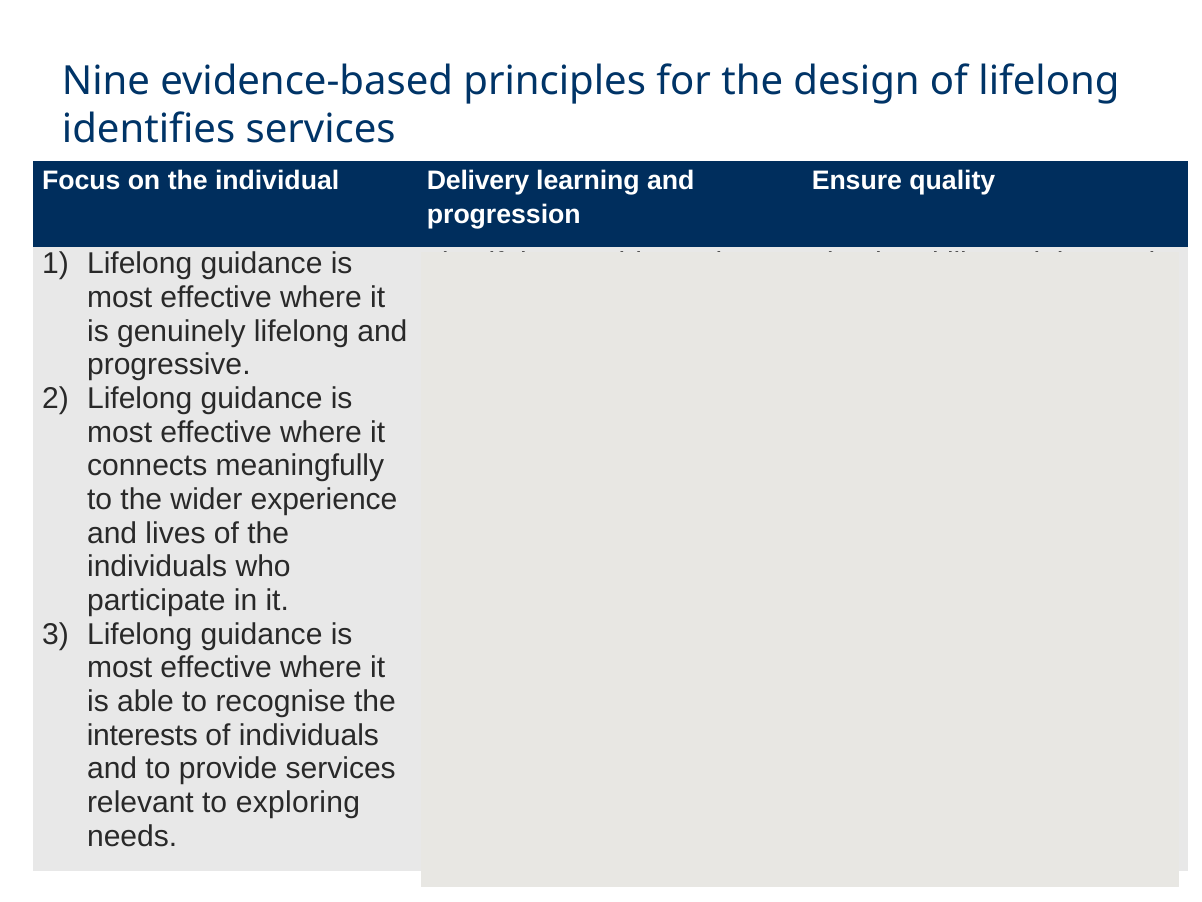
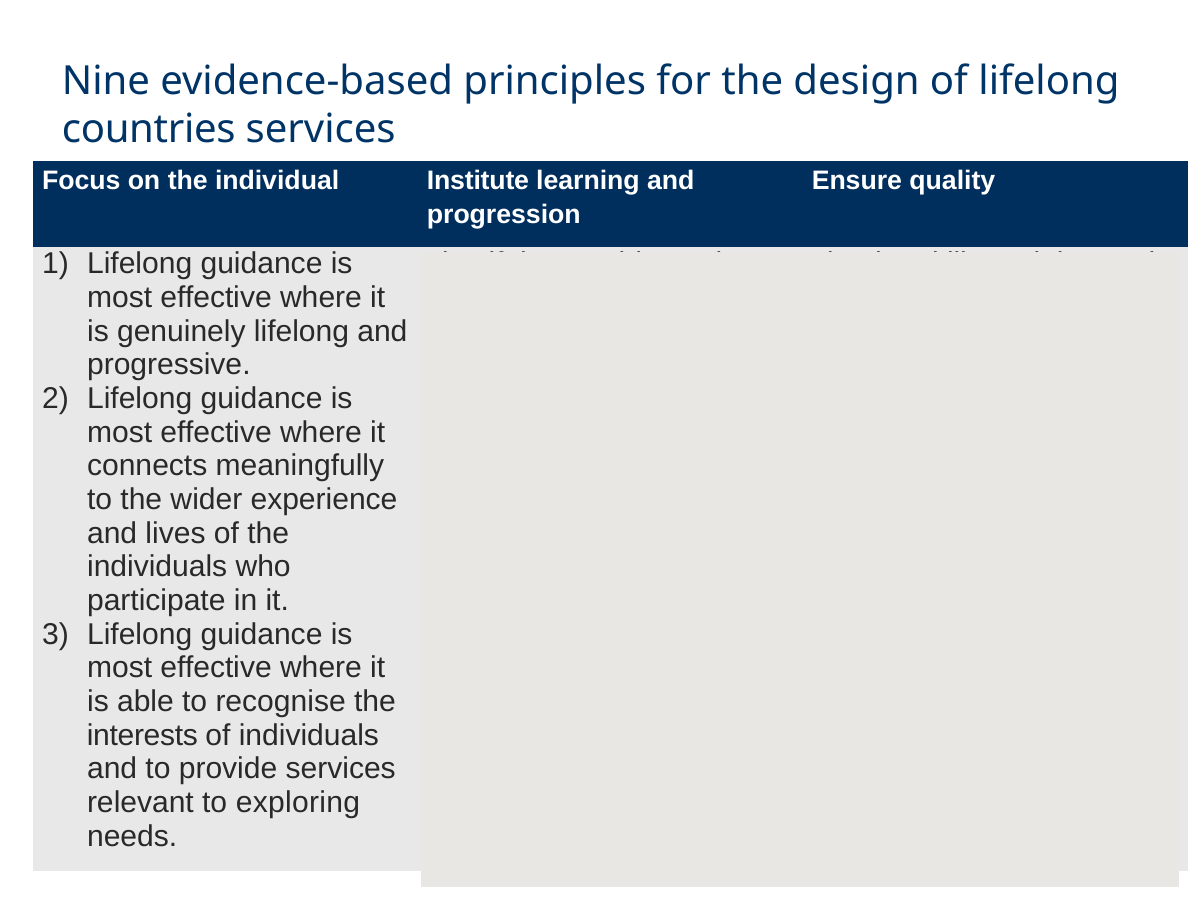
identifies: identifies -> countries (149, 130)
Delivery: Delivery -> Institute (478, 180)
